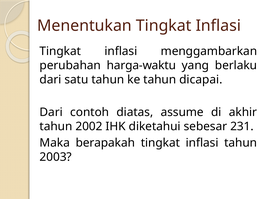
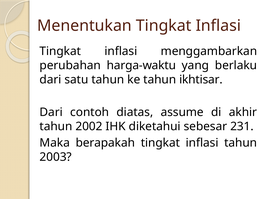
dicapai: dicapai -> ikhtisar (201, 80)
